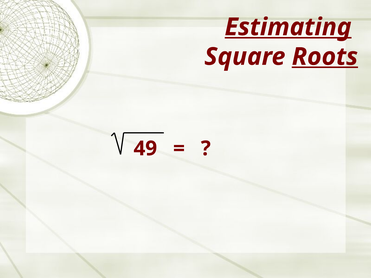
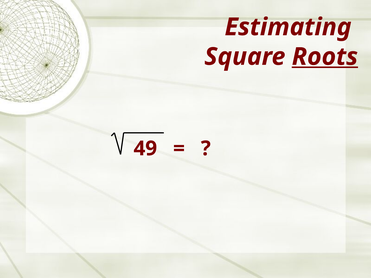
Estimating underline: present -> none (288, 27)
